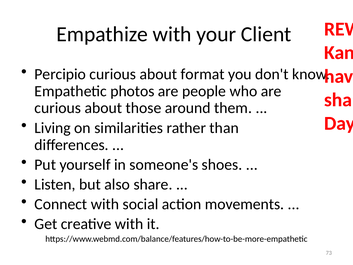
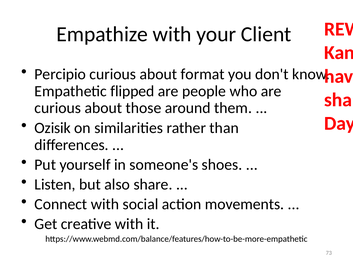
photos: photos -> flipped (132, 91)
Living: Living -> Ozisik (53, 128)
